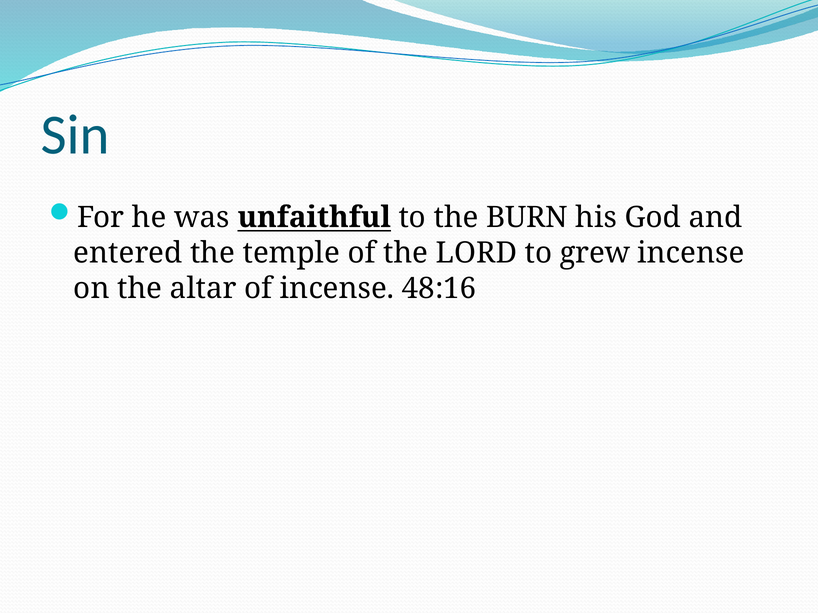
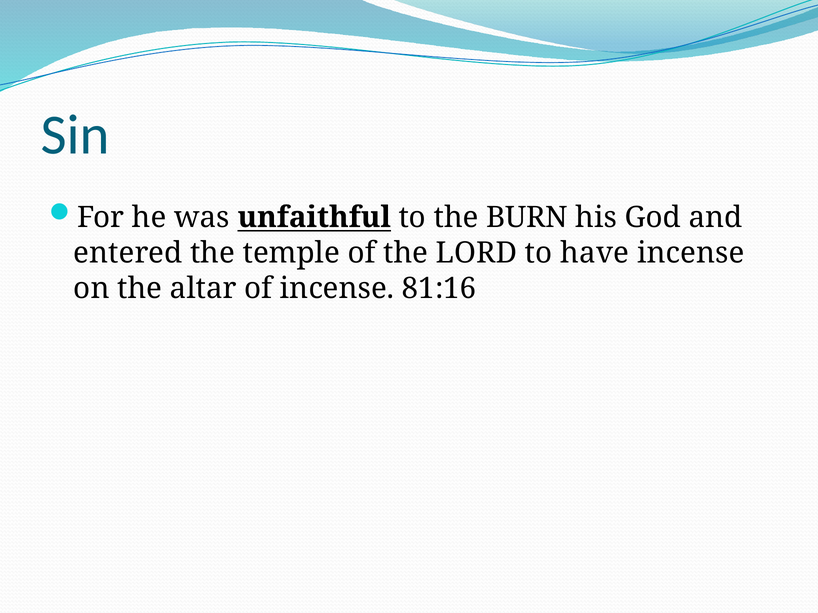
grew: grew -> have (595, 253)
48:16: 48:16 -> 81:16 (439, 289)
